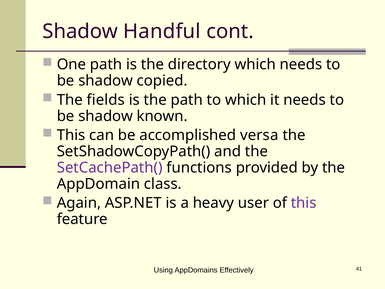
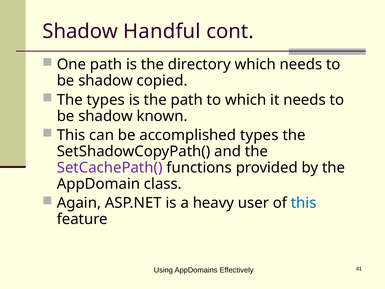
The fields: fields -> types (106, 100)
accomplished versa: versa -> types (259, 135)
this colour: purple -> blue (304, 203)
